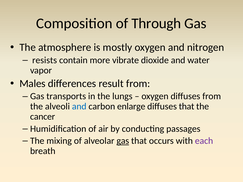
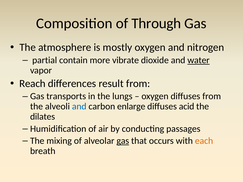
resists: resists -> partial (45, 60)
water underline: none -> present (199, 60)
Males: Males -> Reach (32, 84)
diffuses that: that -> acid (187, 107)
cancer: cancer -> dilates (43, 117)
each colour: purple -> orange (204, 141)
